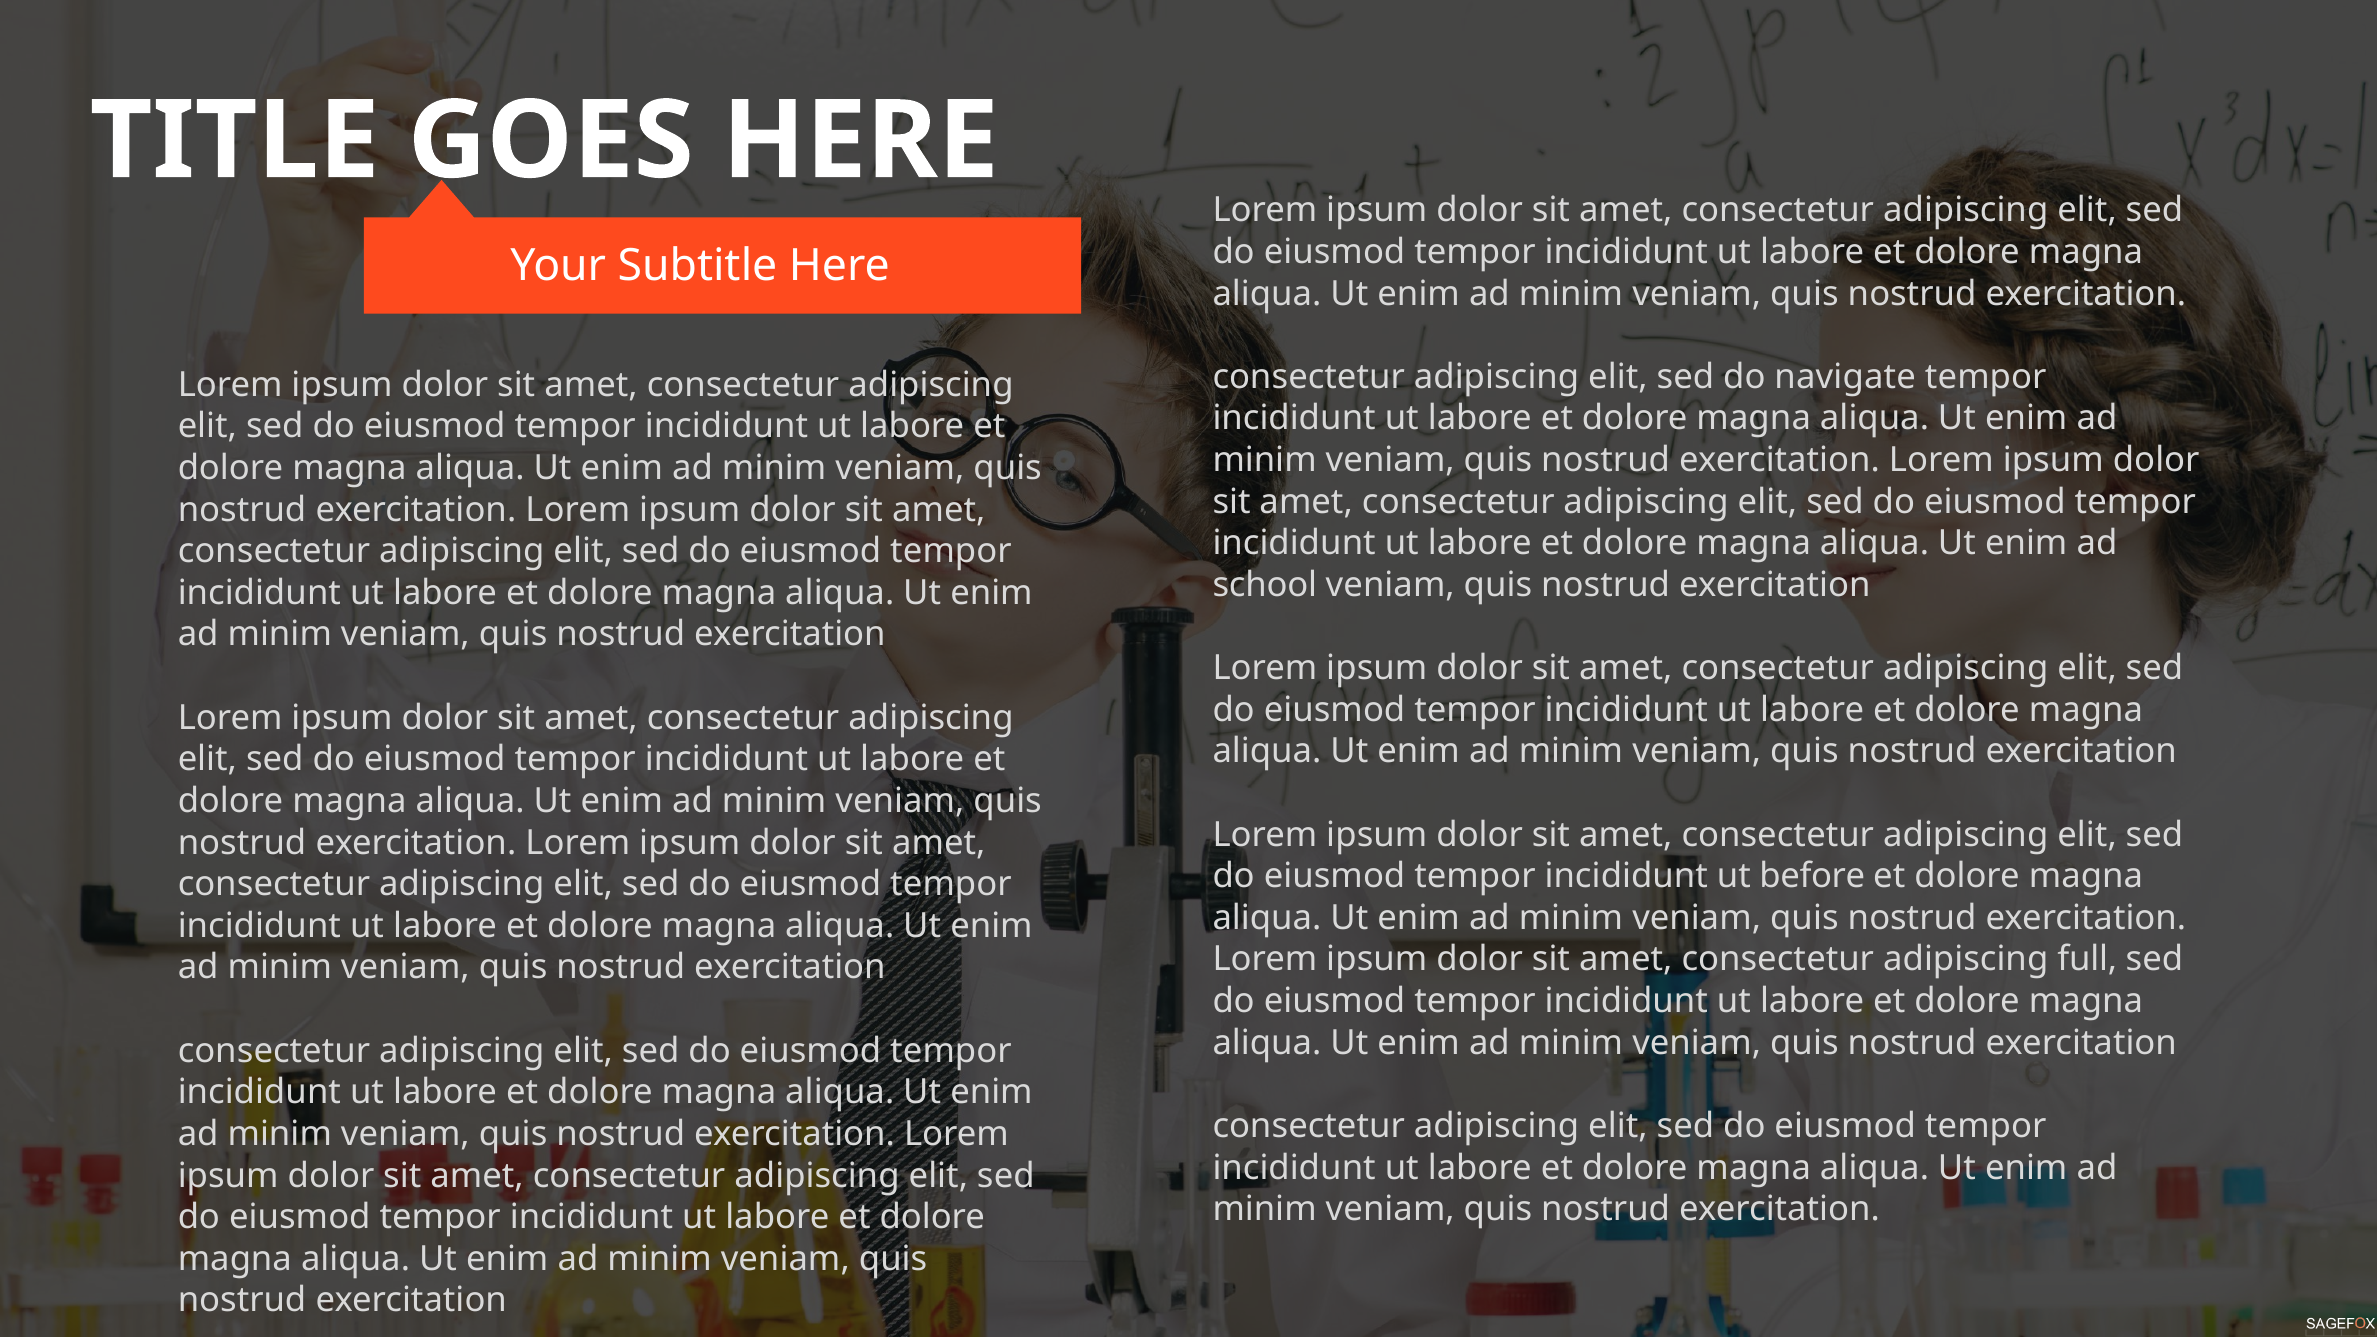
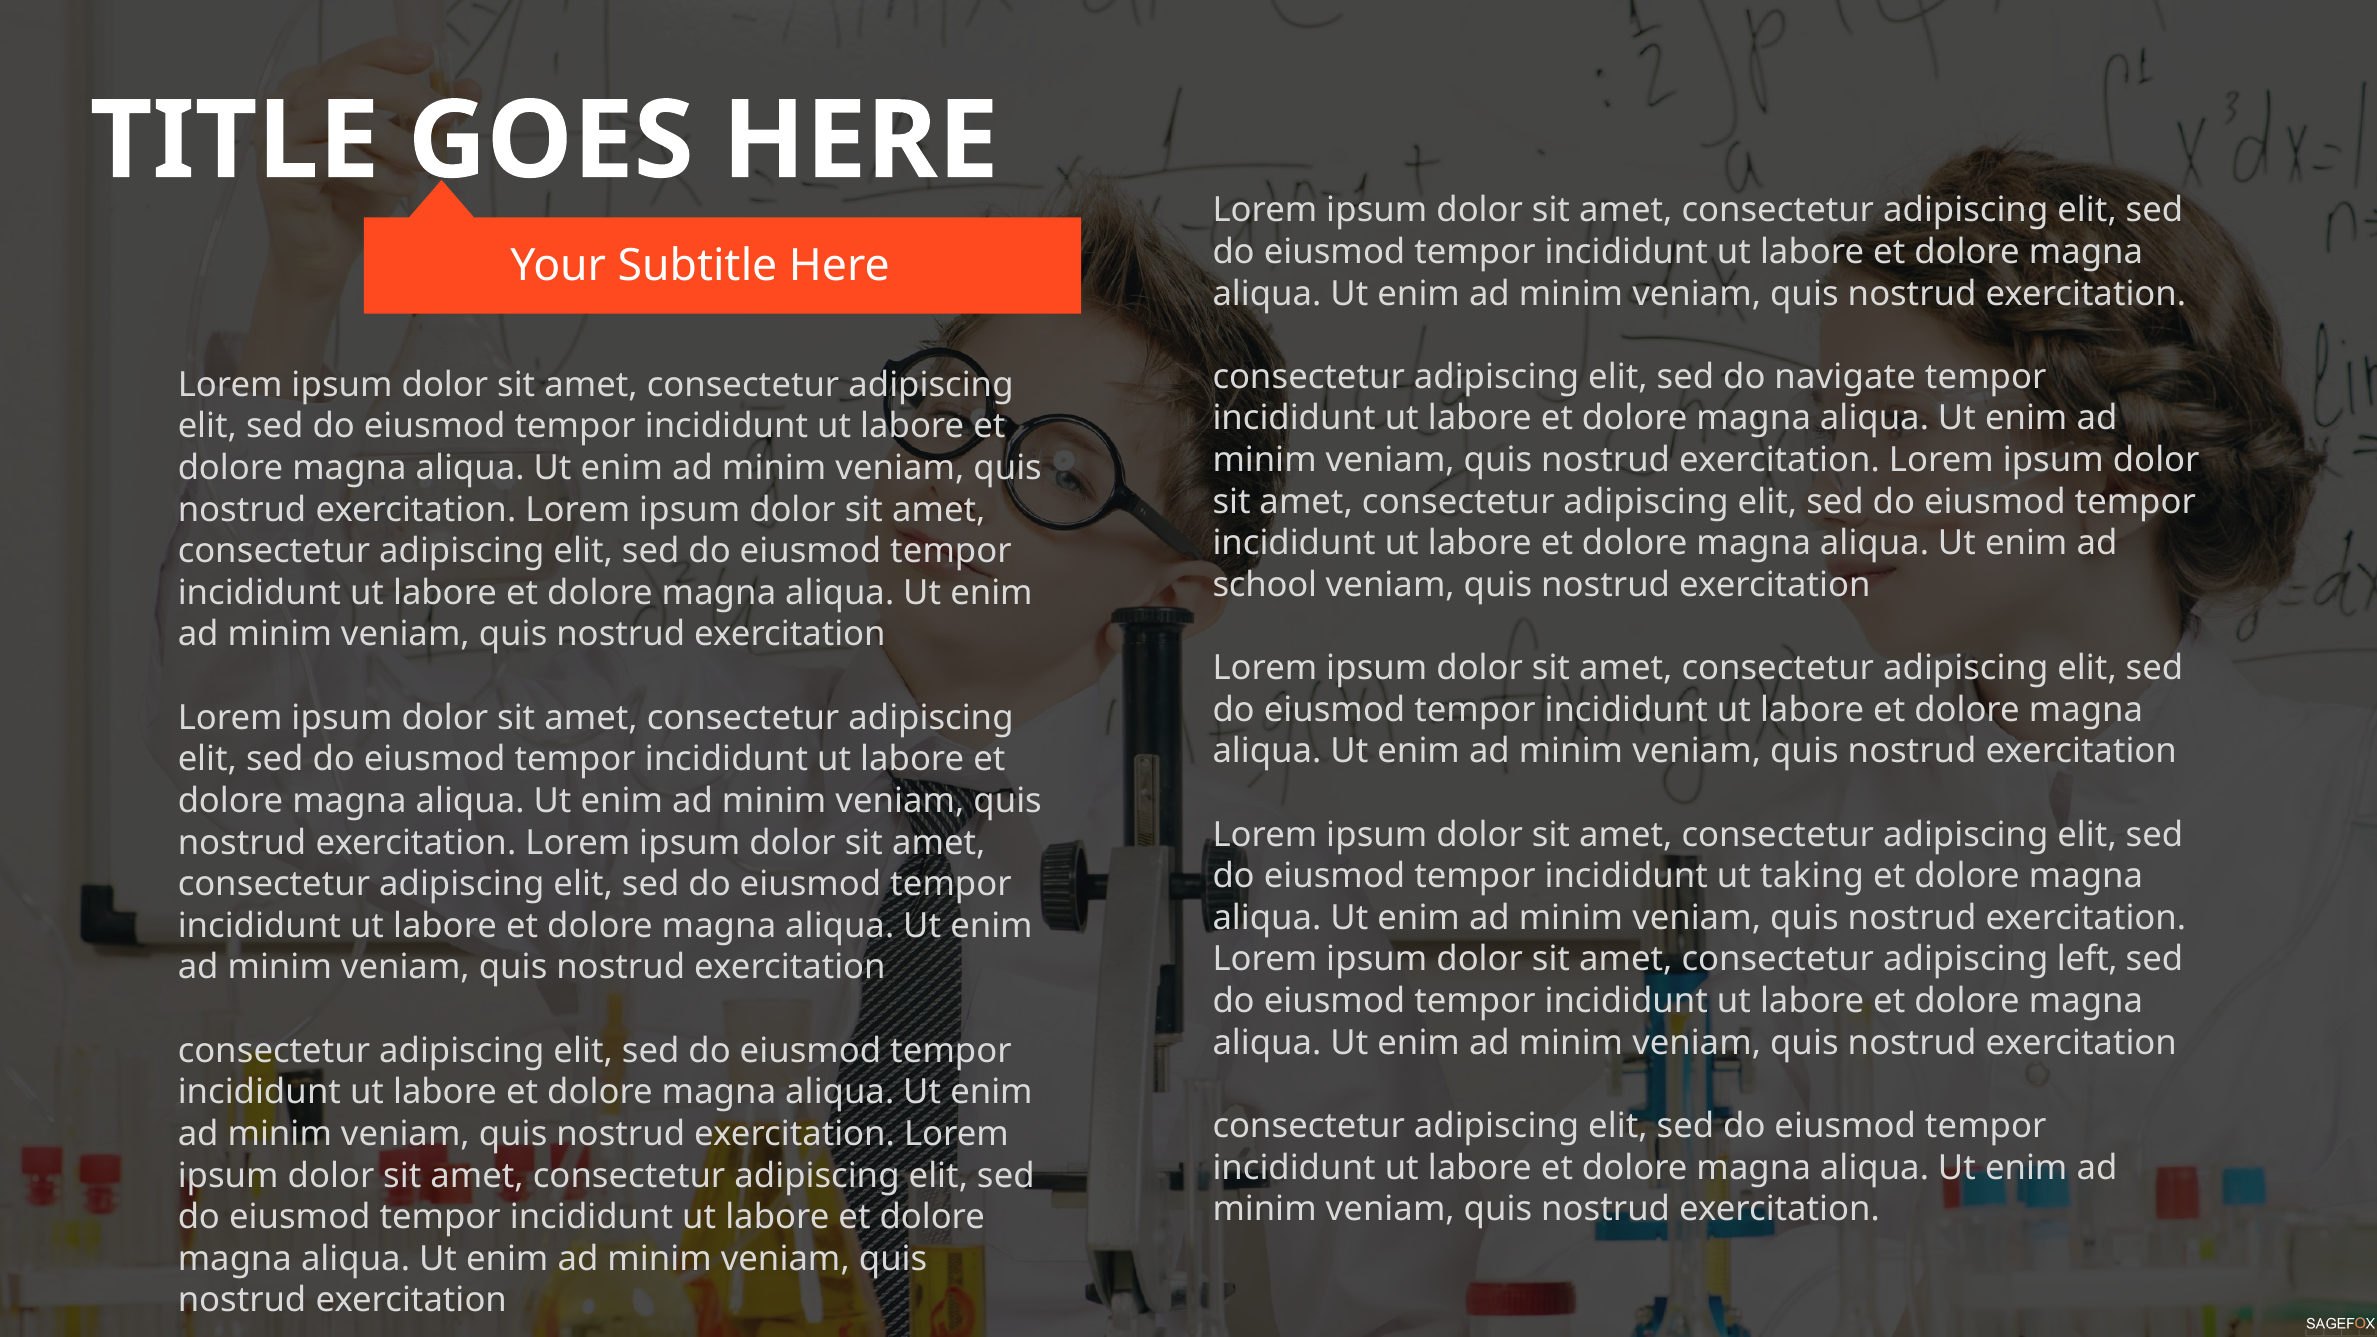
before: before -> taking (1812, 876)
full: full -> left (2087, 960)
